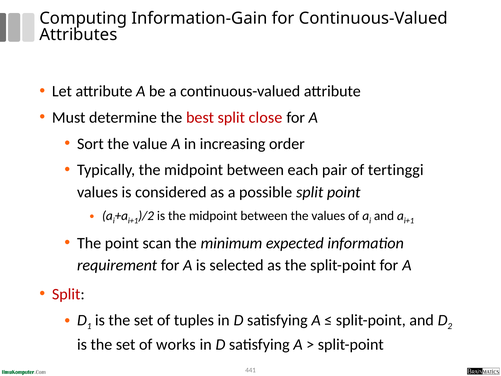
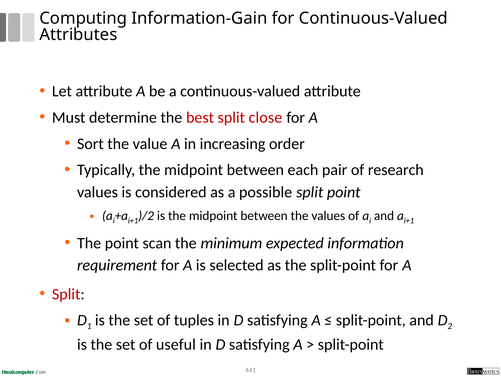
tertinggi: tertinggi -> research (396, 170)
works: works -> useful (176, 344)
